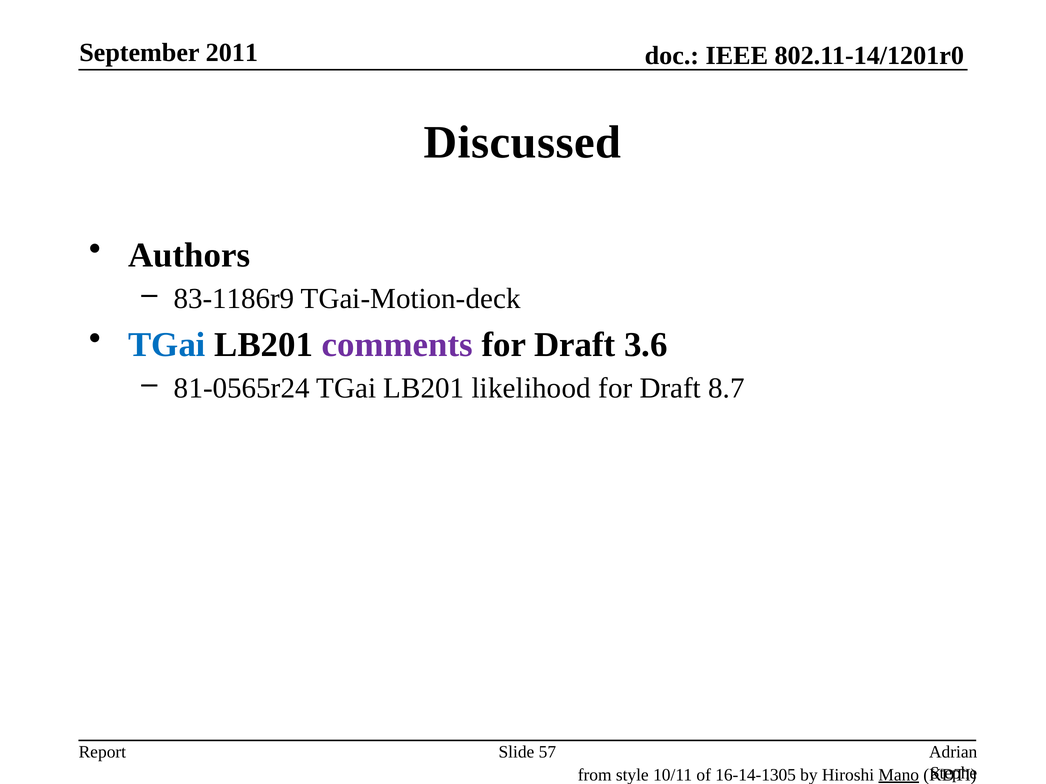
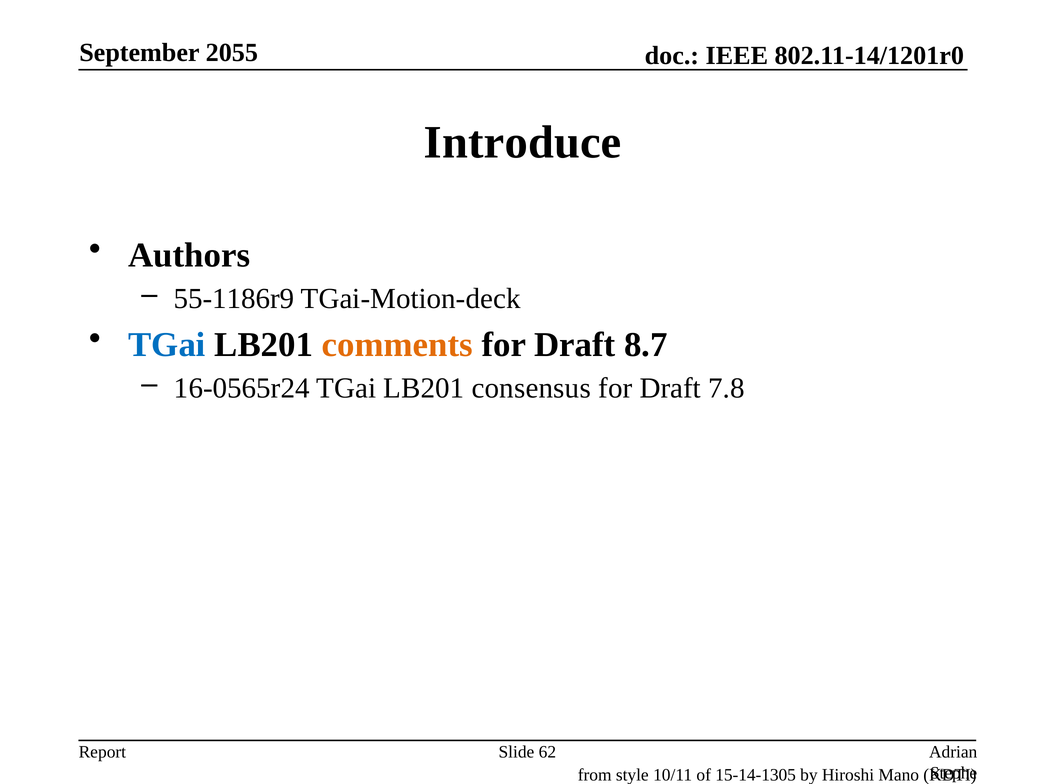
2011: 2011 -> 2055 (232, 53)
Discussed: Discussed -> Introduce (523, 143)
83-1186r9: 83-1186r9 -> 55-1186r9 (234, 299)
comments colour: purple -> orange (397, 345)
3.6: 3.6 -> 8.7 (646, 345)
81-0565r24: 81-0565r24 -> 16-0565r24 (242, 389)
likelihood: likelihood -> consensus (531, 389)
8.7: 8.7 -> 7.8 (726, 389)
57: 57 -> 62 (547, 752)
16-14-1305: 16-14-1305 -> 15-14-1305 (756, 775)
Mano underline: present -> none (899, 775)
